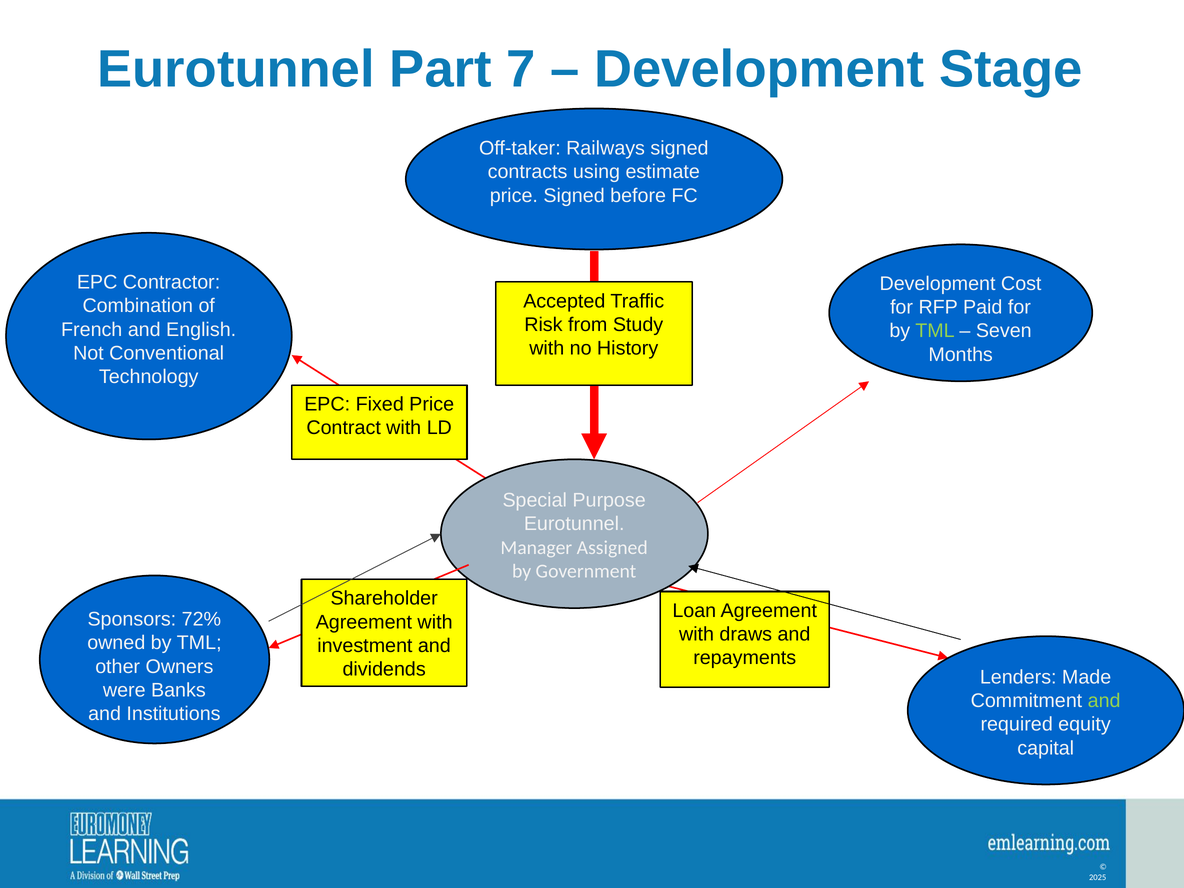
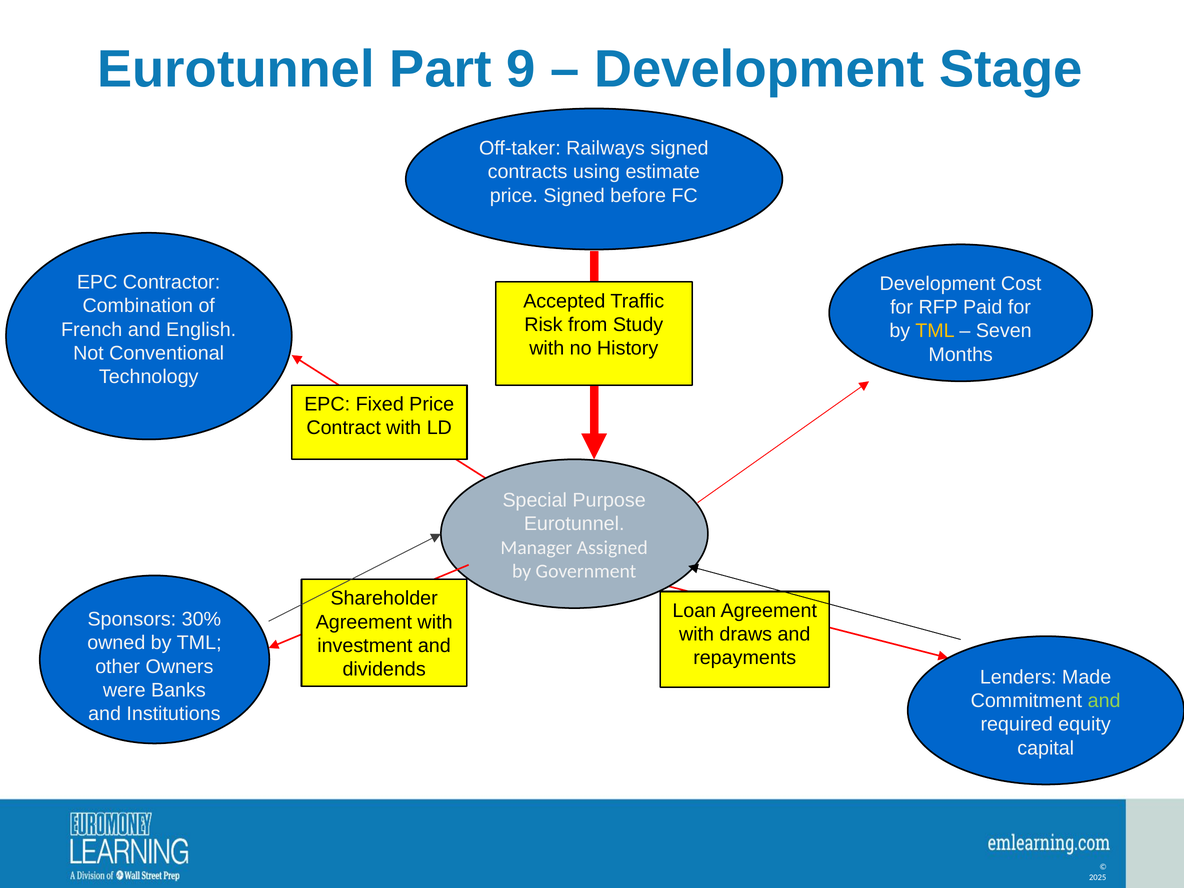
7: 7 -> 9 (521, 70)
TML colour: light green -> yellow (935, 331)
72%: 72% -> 30% (201, 619)
